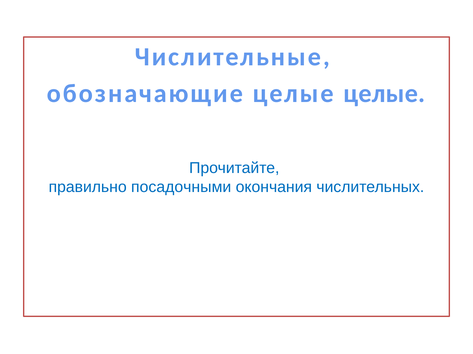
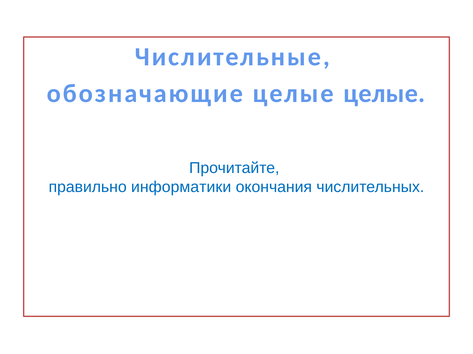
посадочными: посадочными -> информатики (181, 187)
